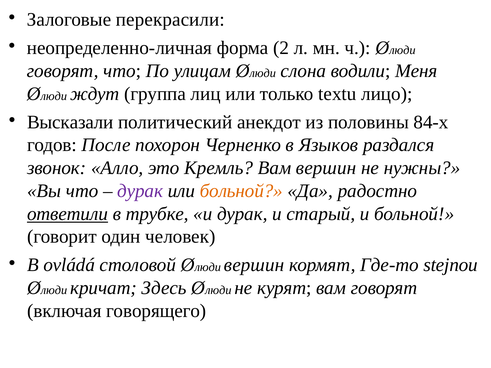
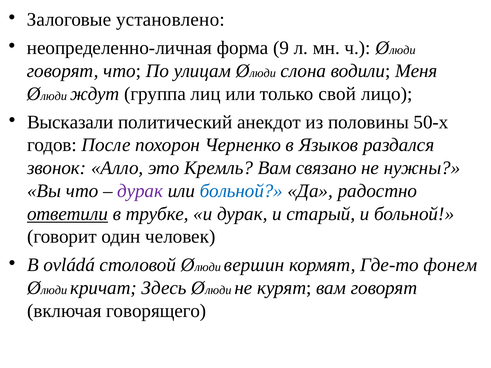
перекрасили: перекрасили -> установлено (170, 20)
2: 2 -> 9 (281, 48)
textu: textu -> свой (337, 94)
84-х: 84-х -> 50-х (431, 122)
Вам вершин: вершин -> связано (326, 168)
больной colour: orange -> blue (241, 191)
stejnou: stejnou -> фонем (450, 265)
